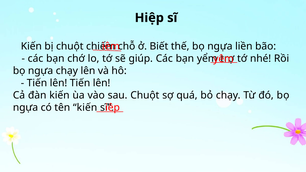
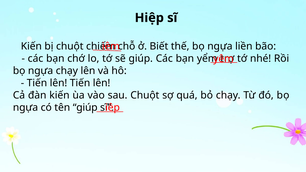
tên kiến: kiến -> giúp (85, 107)
